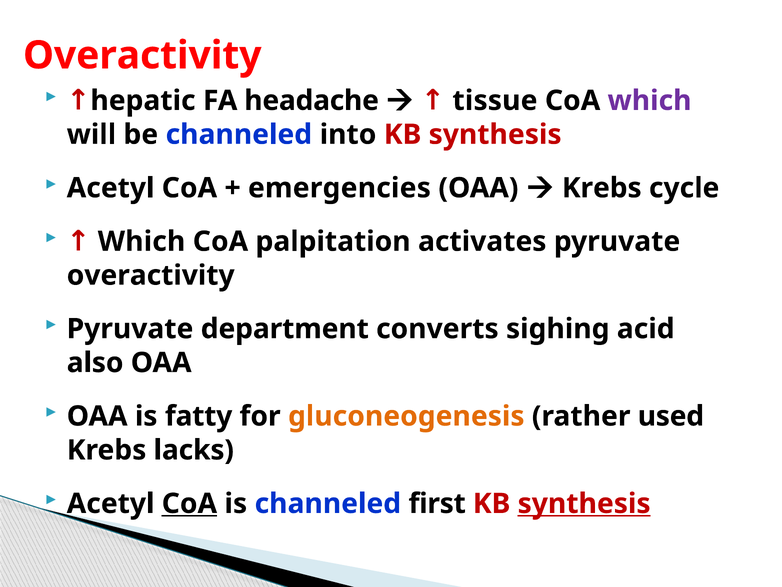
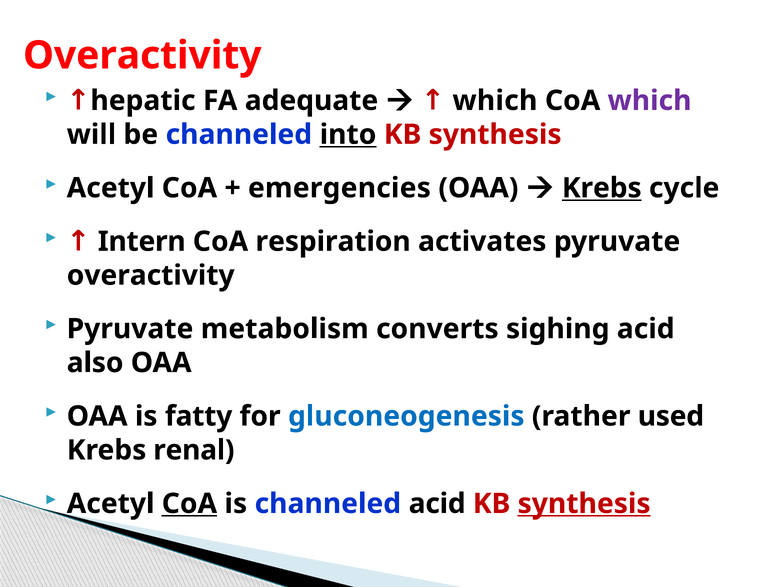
headache: headache -> adequate (311, 101)
tissue: tissue -> which (495, 101)
into underline: none -> present (348, 134)
Krebs underline: none -> present (602, 188)
Which: Which -> Intern (142, 241)
palpitation: palpitation -> respiration (333, 241)
department: department -> metabolism (285, 329)
gluconeogenesis colour: orange -> blue (406, 416)
lacks: lacks -> renal (194, 450)
channeled first: first -> acid (437, 503)
